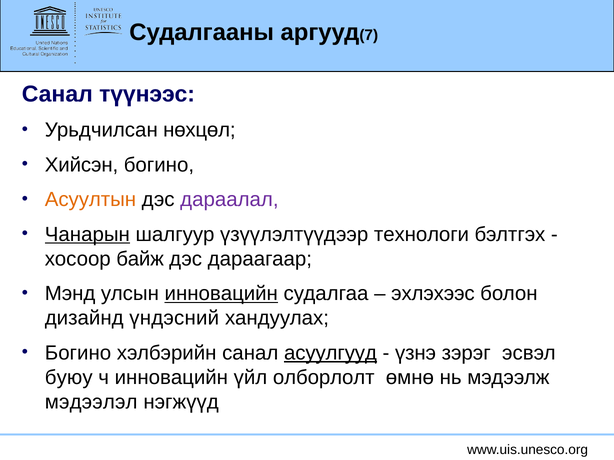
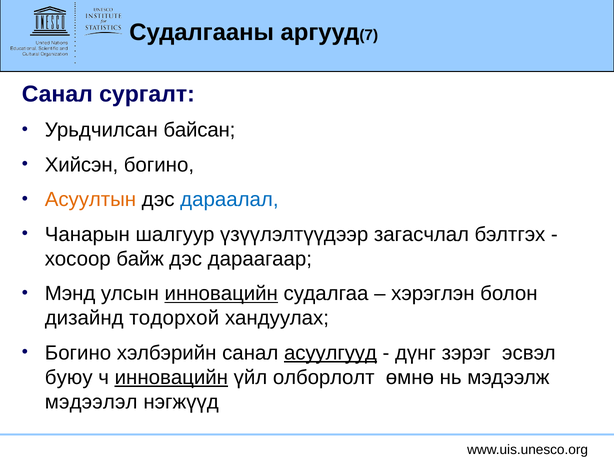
түүнээс: түүнээс -> сургалт (147, 94)
нөхцөл: нөхцөл -> байсан (199, 130)
дараалал colour: purple -> blue (229, 200)
Чанарын underline: present -> none (87, 235)
технологи: технологи -> загасчлал (422, 235)
эхлэхээс: эхлэхээс -> хэрэглэн (433, 294)
үндэсний: үндэсний -> тодорхой (174, 318)
үзнэ: үзнэ -> дүнг (415, 353)
инновацийн underline: none -> present (171, 378)
